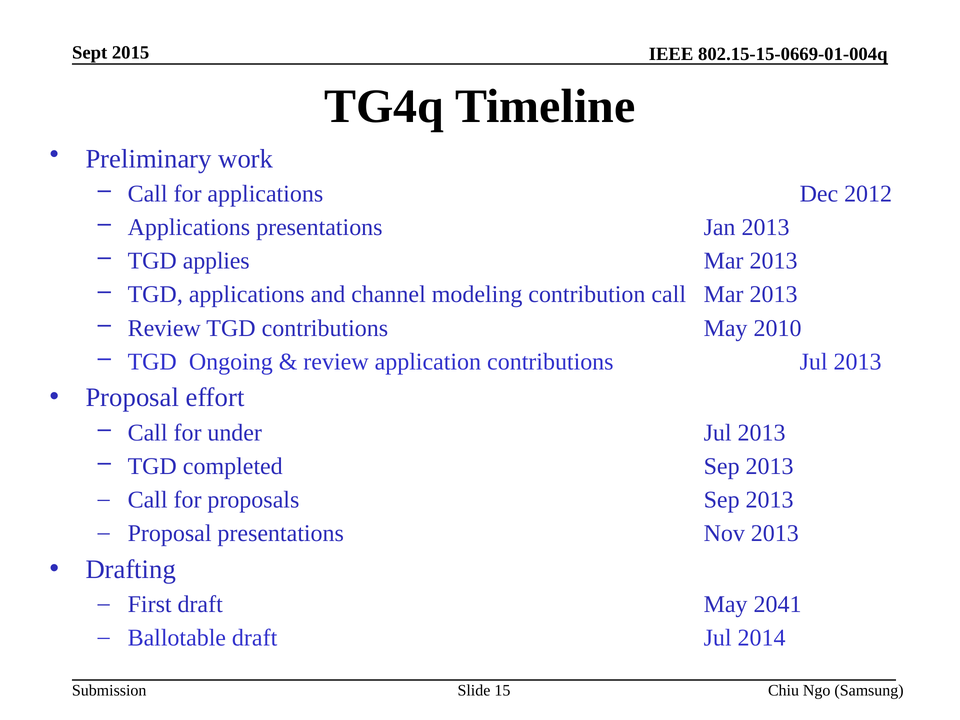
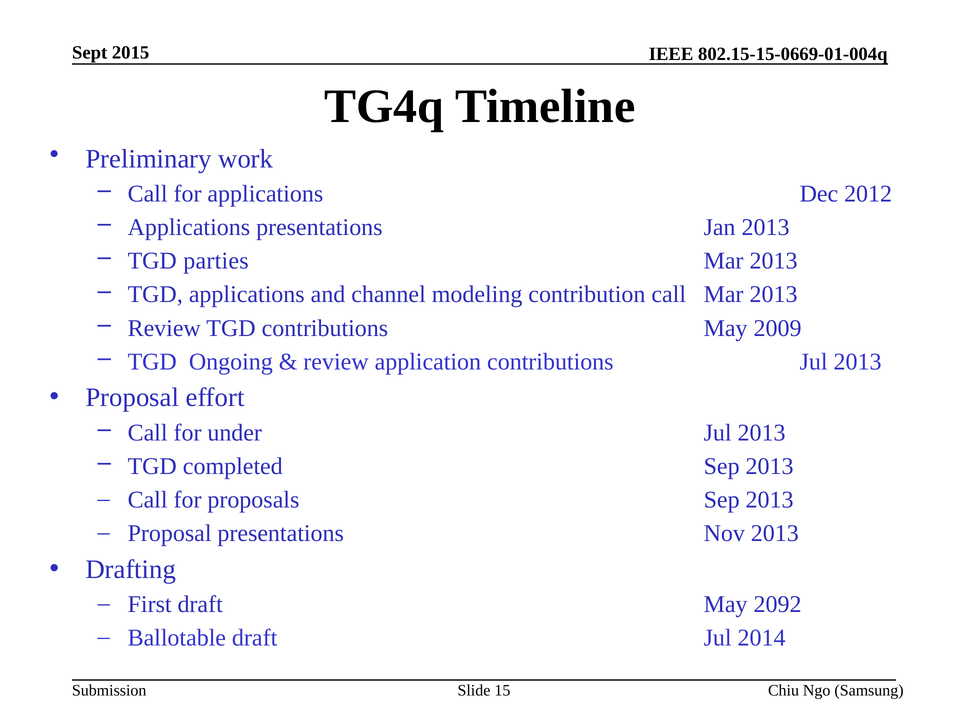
applies: applies -> parties (216, 261)
2010: 2010 -> 2009 (778, 328)
2041: 2041 -> 2092 (778, 604)
